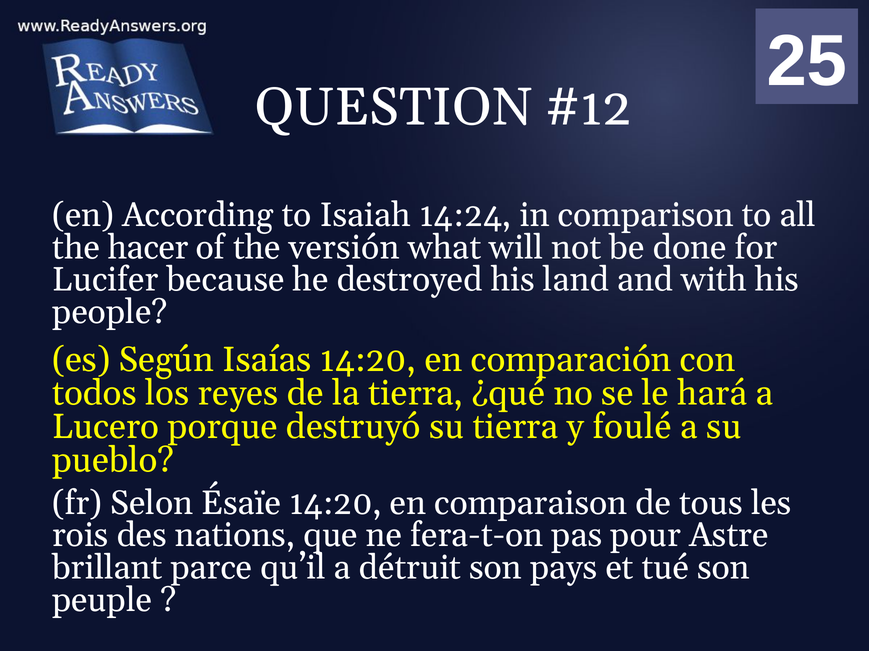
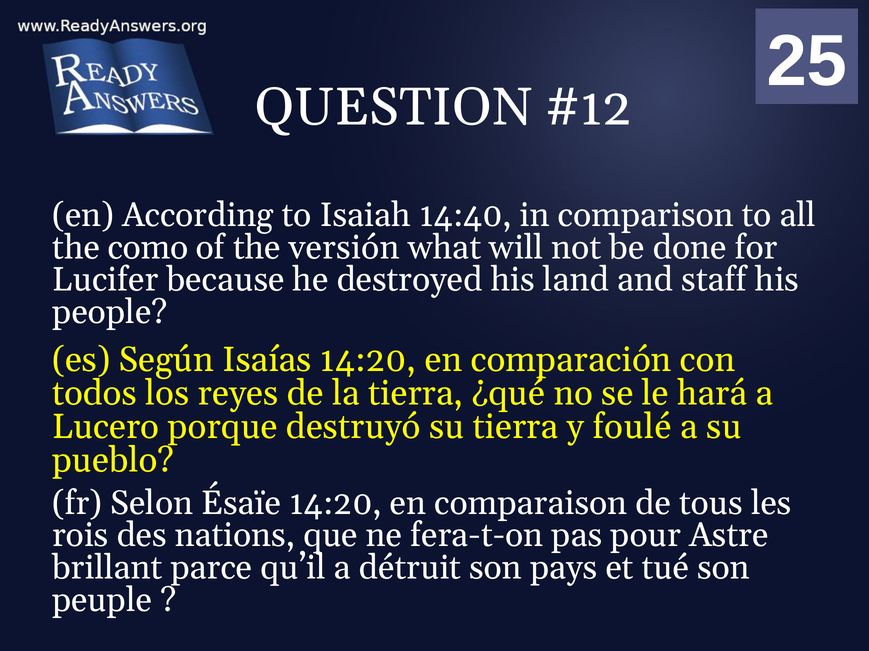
14:24: 14:24 -> 14:40 (465, 215)
hacer: hacer -> como (148, 248)
with: with -> staff (714, 280)
